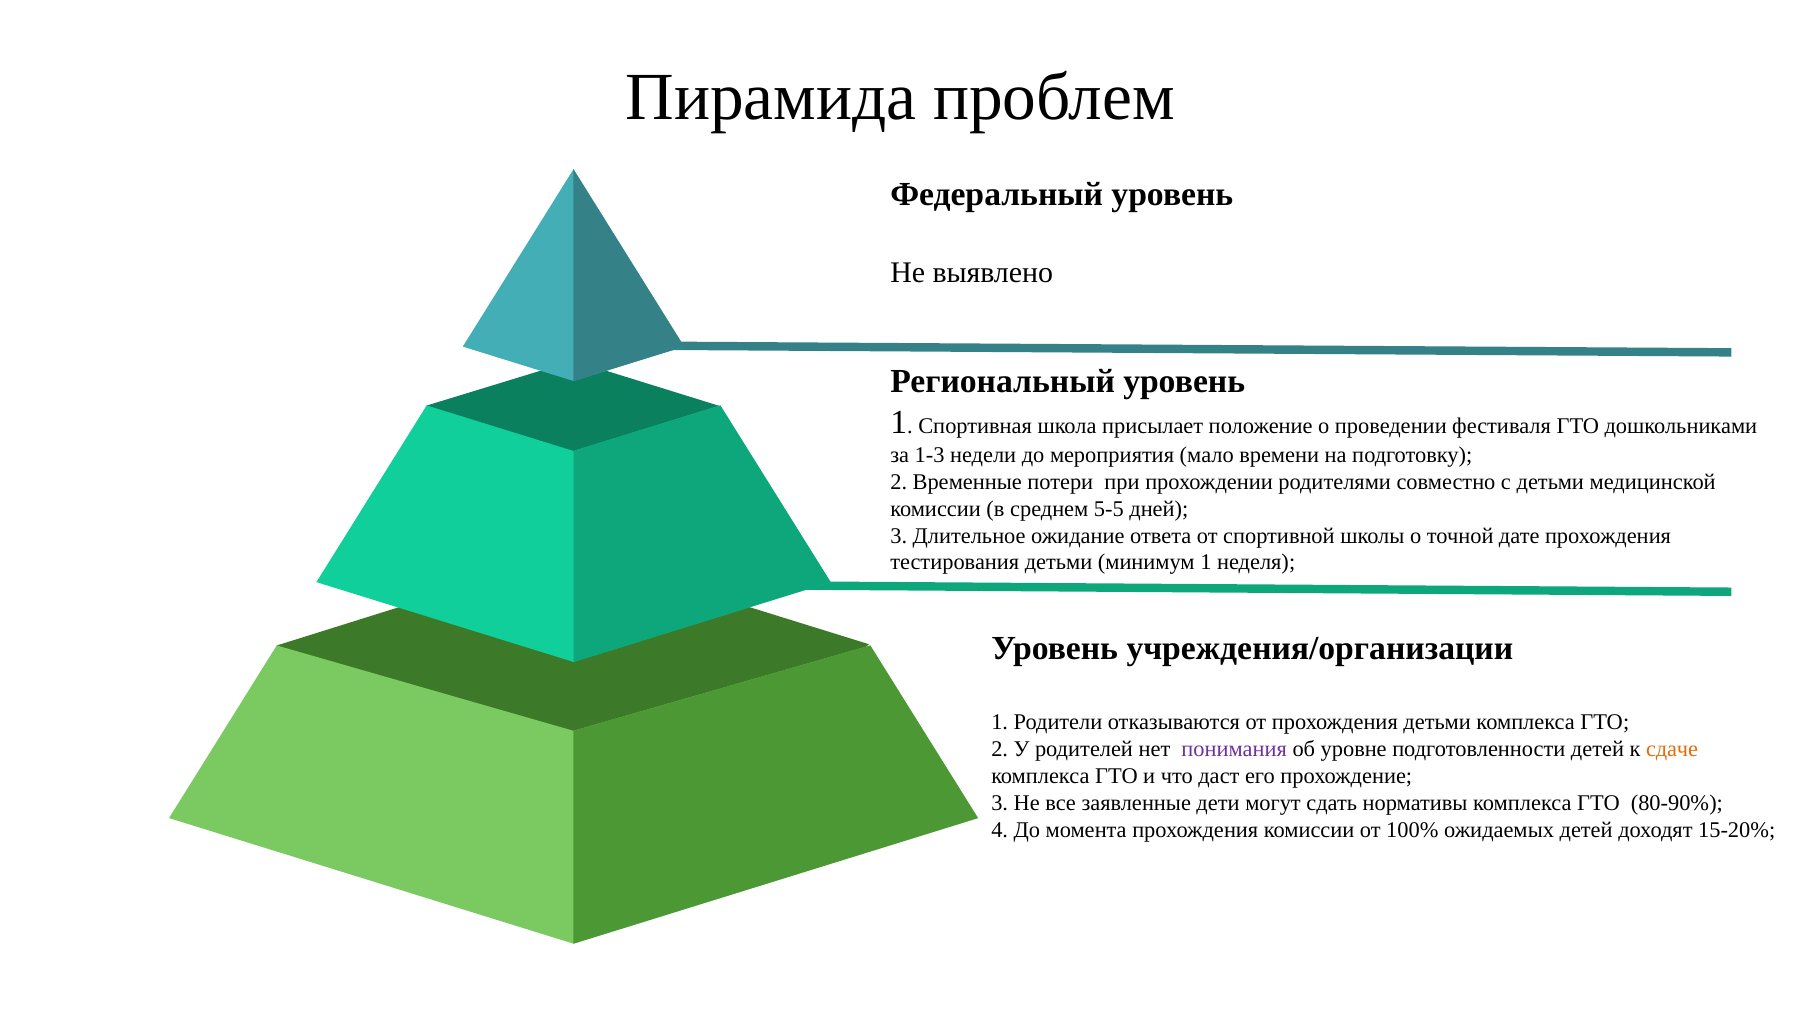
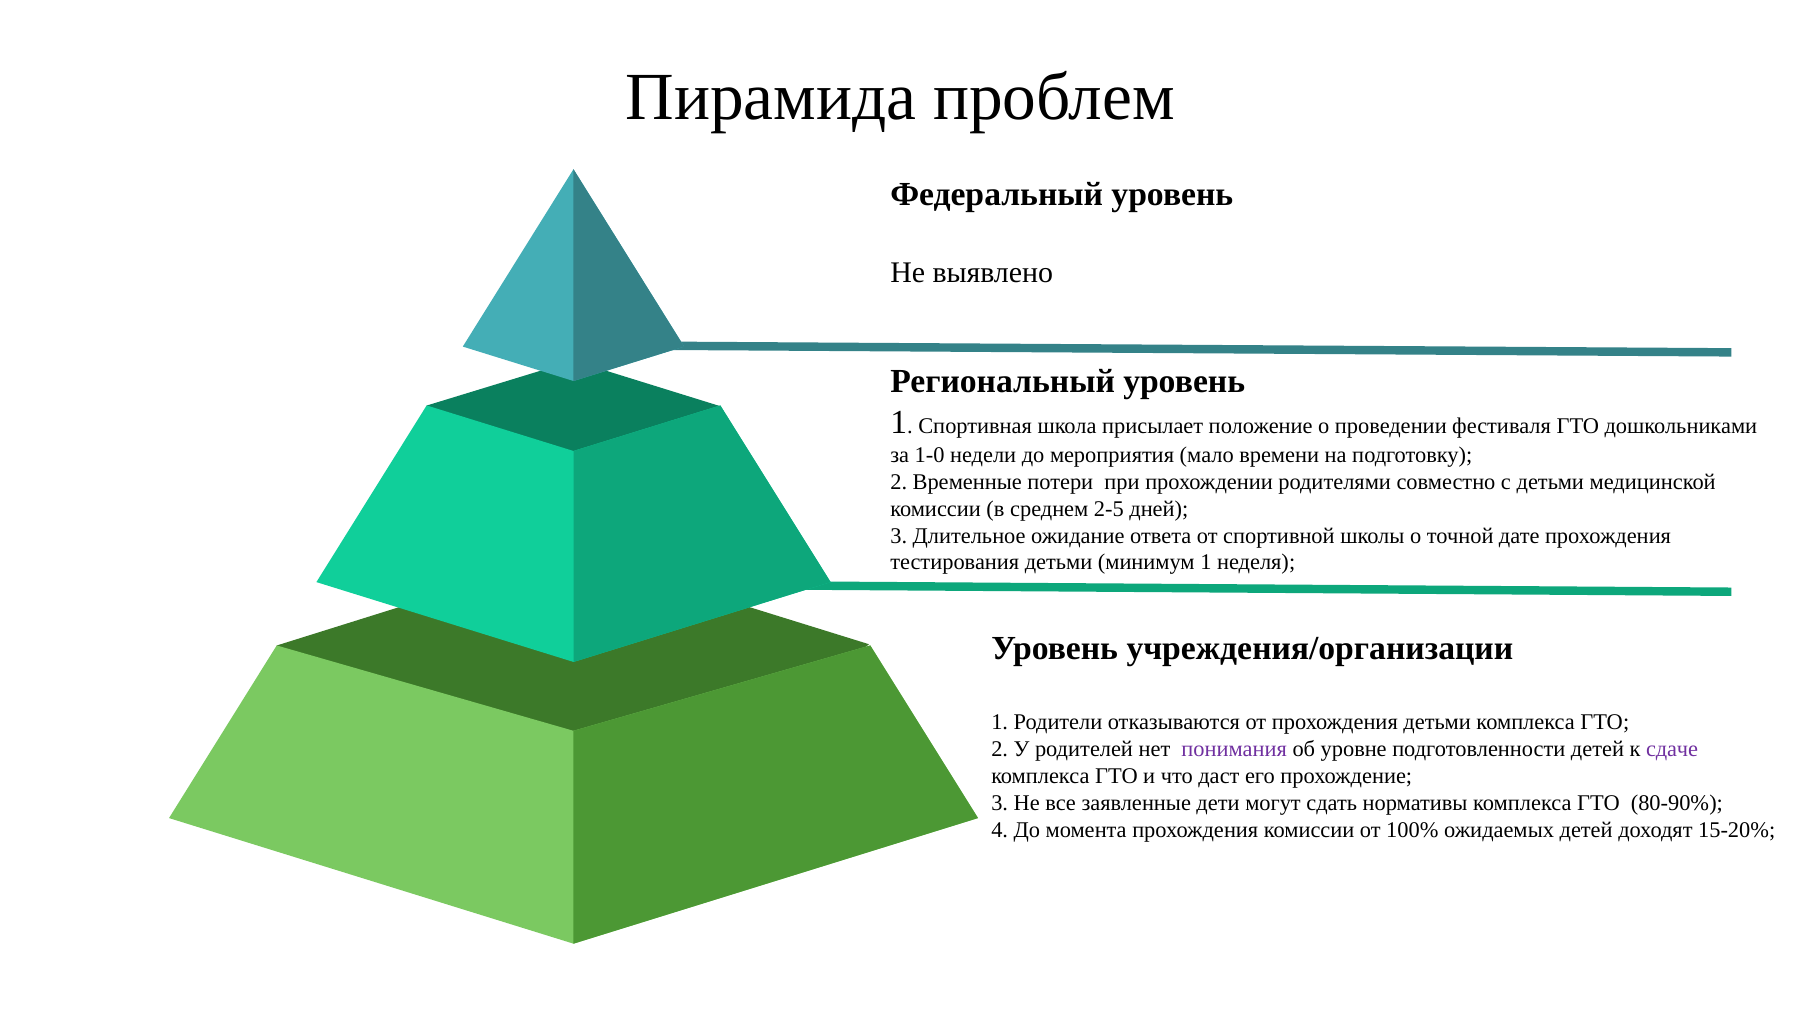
1-3: 1-3 -> 1-0 (930, 455)
5-5: 5-5 -> 2-5 (1109, 509)
сдаче colour: orange -> purple (1672, 749)
